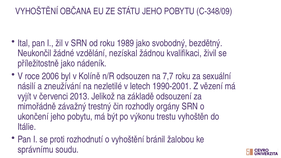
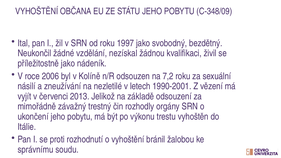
1989: 1989 -> 1997 (125, 43)
7,7: 7,7 -> 7,2 (168, 76)
